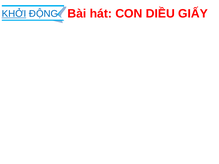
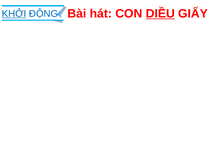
DIỀU underline: none -> present (160, 14)
